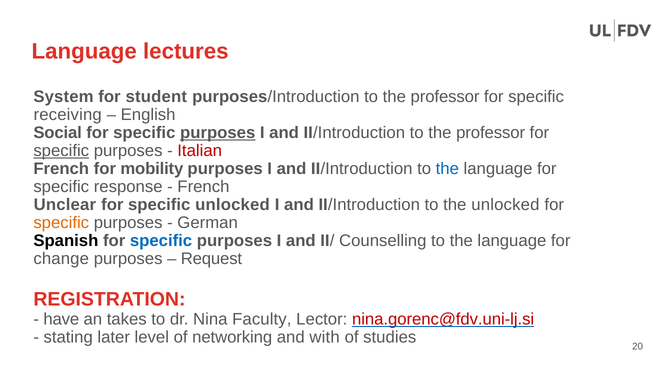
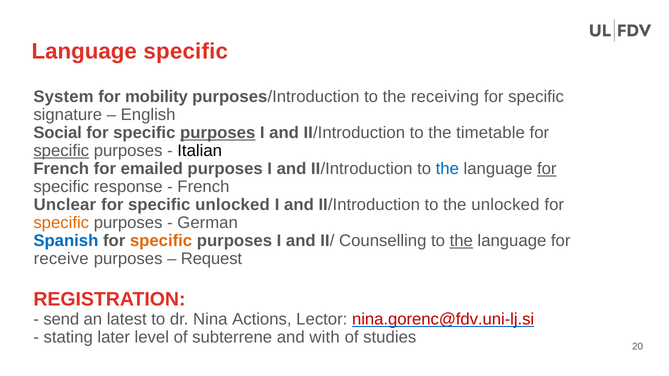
Language lectures: lectures -> specific (186, 51)
student: student -> mobility (156, 97)
purposes/Introduction to the professor: professor -> receiving (445, 97)
receiving: receiving -> signature (68, 115)
II/Introduction to the professor: professor -> timetable (491, 133)
Italian colour: red -> black (200, 151)
mobility: mobility -> emailed (152, 169)
for underline: none -> present (547, 169)
Spanish colour: black -> blue (66, 241)
specific colour: blue -> orange (161, 241)
the underline: none -> present (461, 241)
change: change -> receive (61, 259)
have: have -> send (61, 319)
takes: takes -> latest (127, 319)
Faculty: Faculty -> Actions (262, 319)
networking: networking -> subterrene (232, 337)
